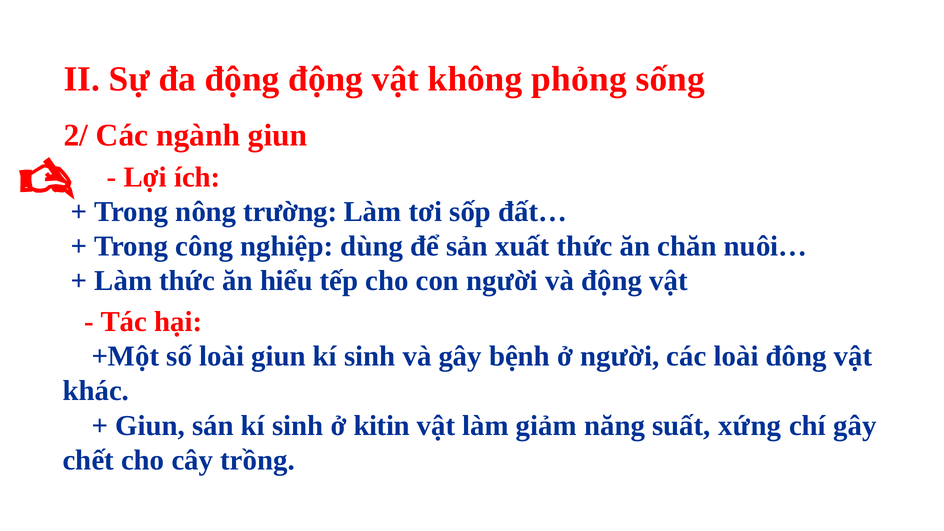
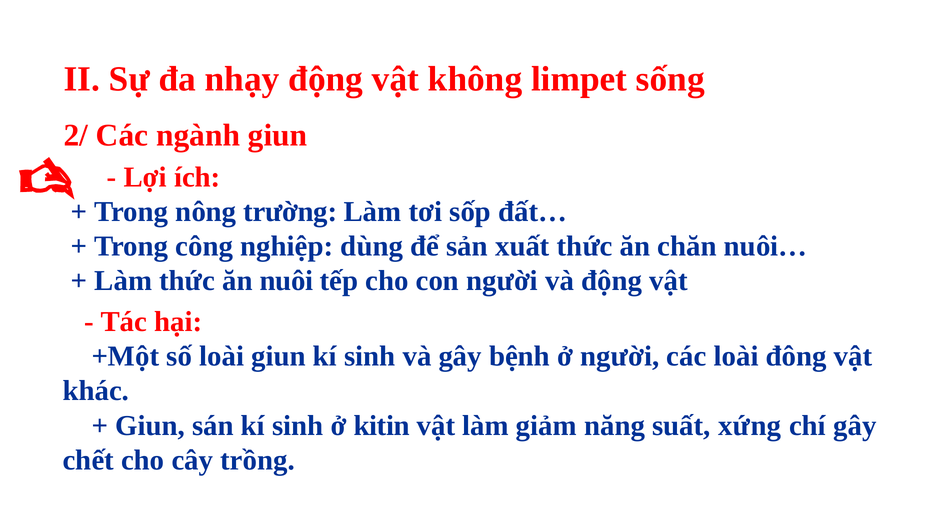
đa động: động -> nhạy (242, 79)
phỏng: phỏng -> limpet (579, 79)
hiểu: hiểu -> nuôi (286, 281)
